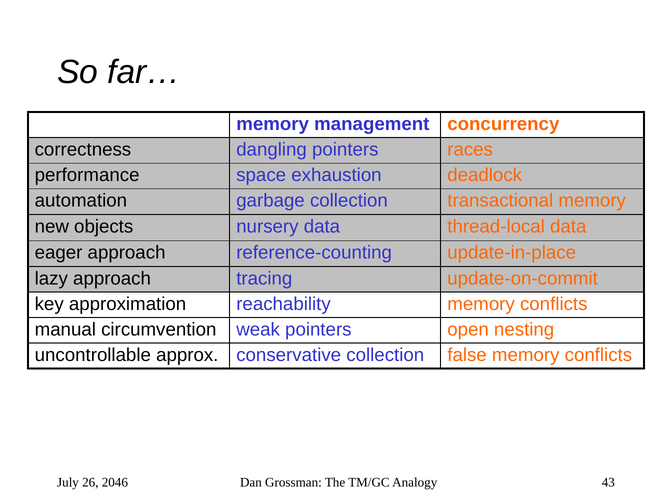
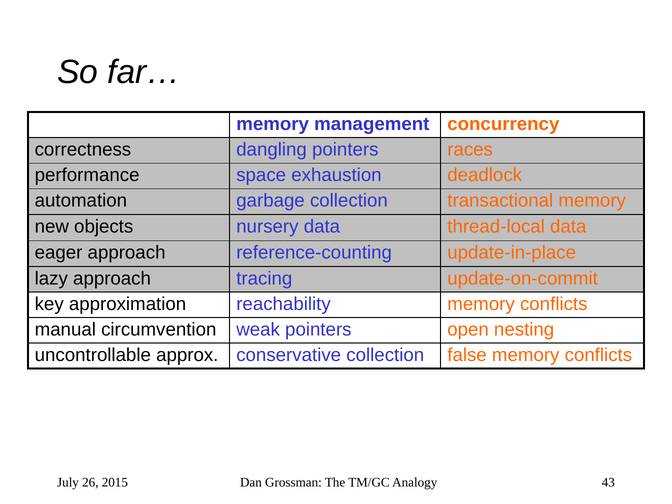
2046: 2046 -> 2015 (115, 483)
